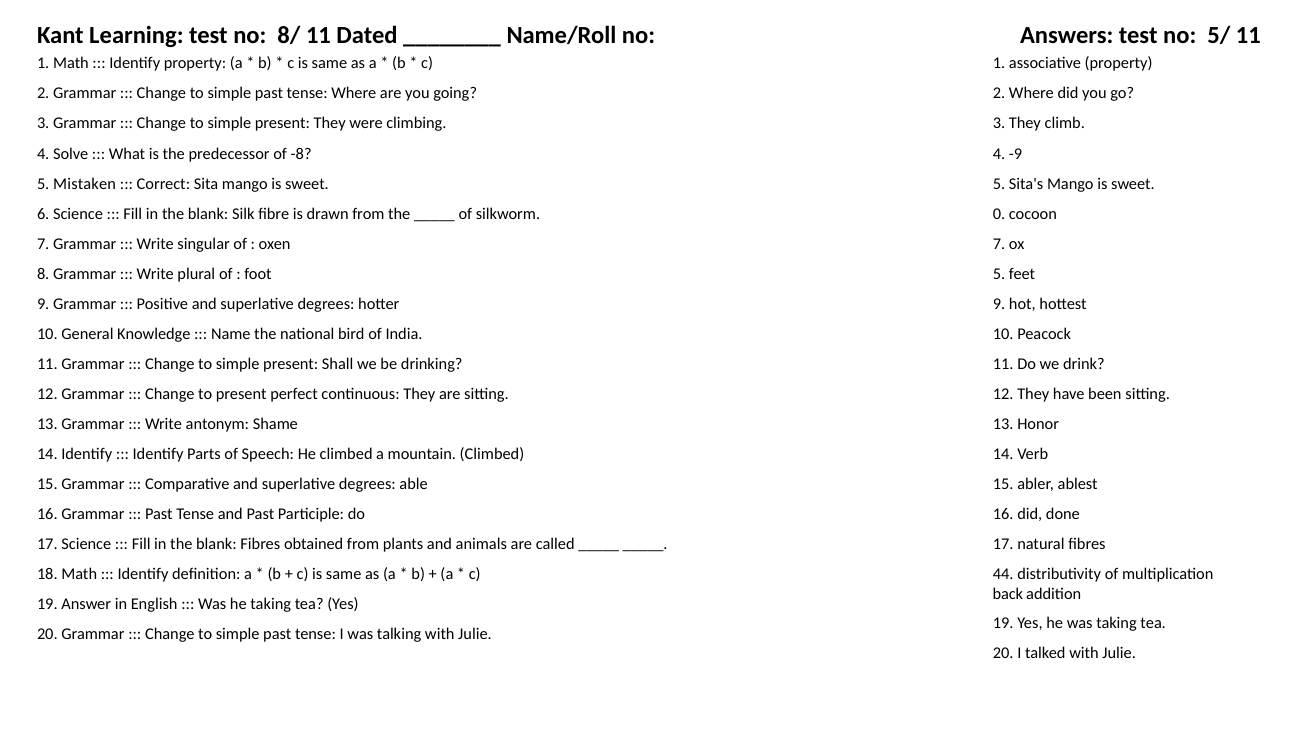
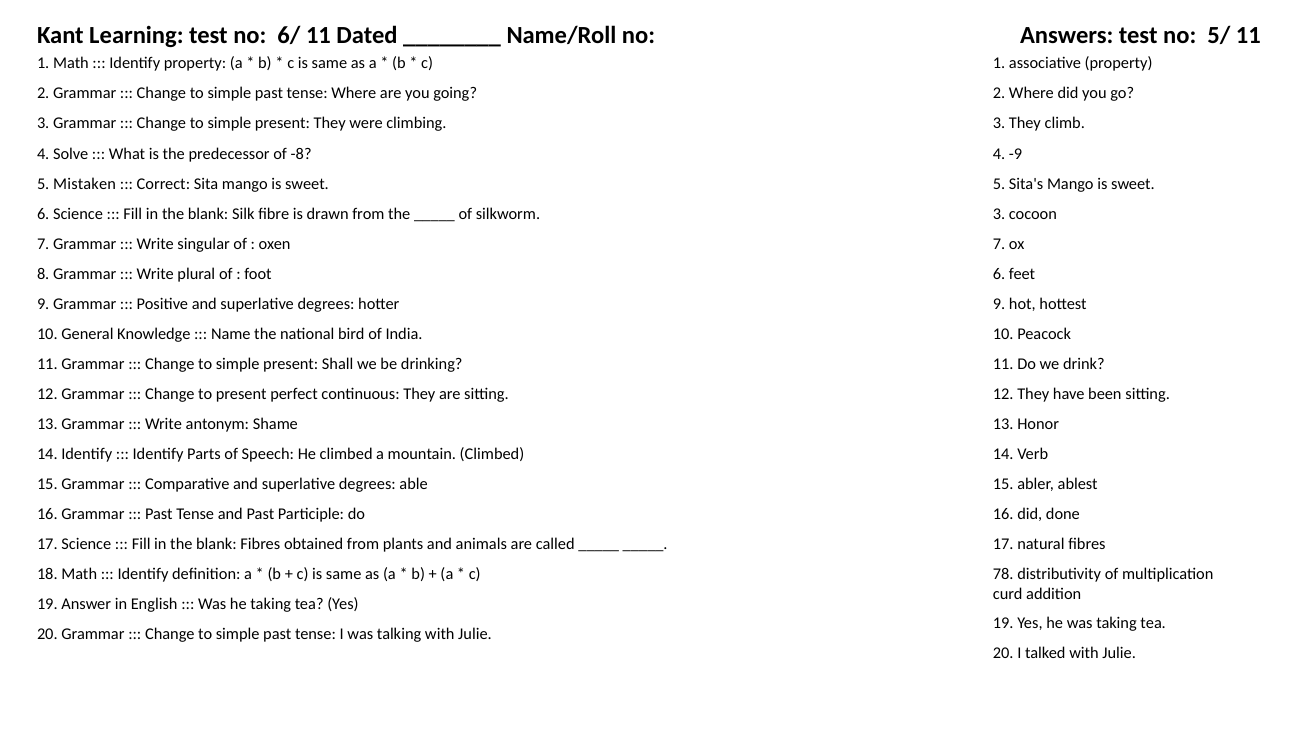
8/: 8/ -> 6/ (289, 35)
silkworm 0: 0 -> 3 (999, 214)
foot 5: 5 -> 6 (999, 274)
44: 44 -> 78 (1003, 574)
back: back -> curd (1008, 594)
